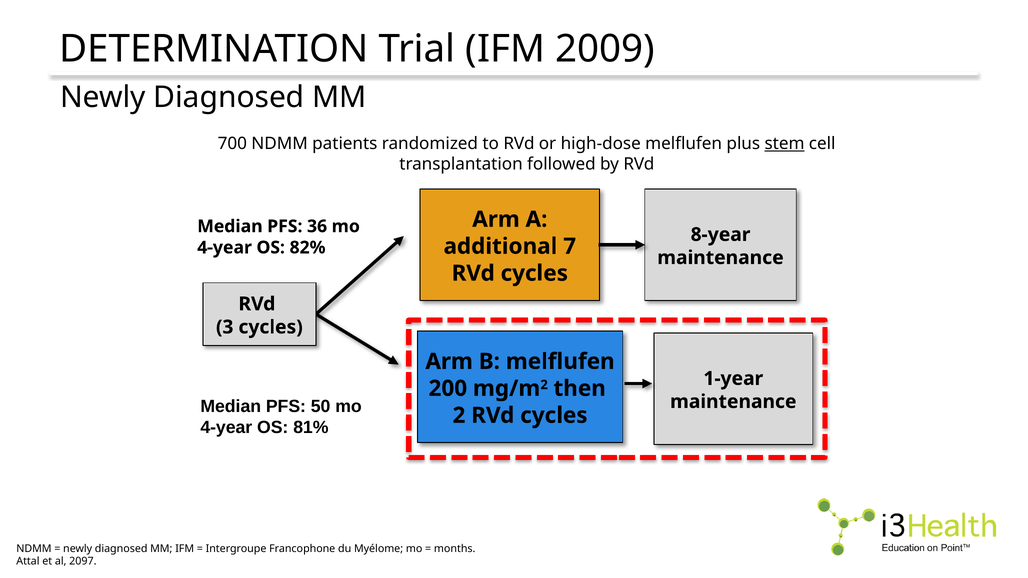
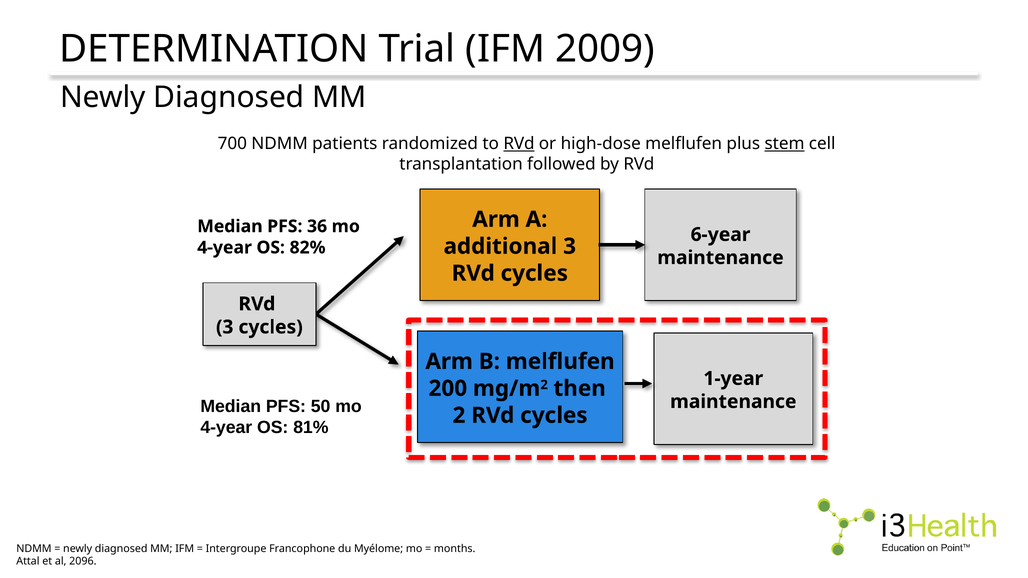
RVd underline: none -> present (519, 144)
8-year: 8-year -> 6-year (720, 235)
additional 7: 7 -> 3 (570, 246)
2097: 2097 -> 2096 (83, 562)
